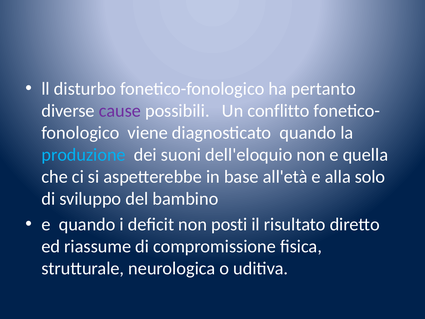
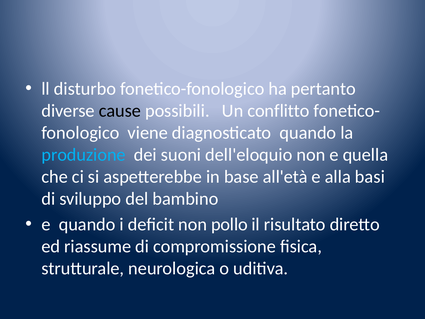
cause colour: purple -> black (120, 111)
solo: solo -> basi (370, 177)
posti: posti -> pollo (229, 224)
